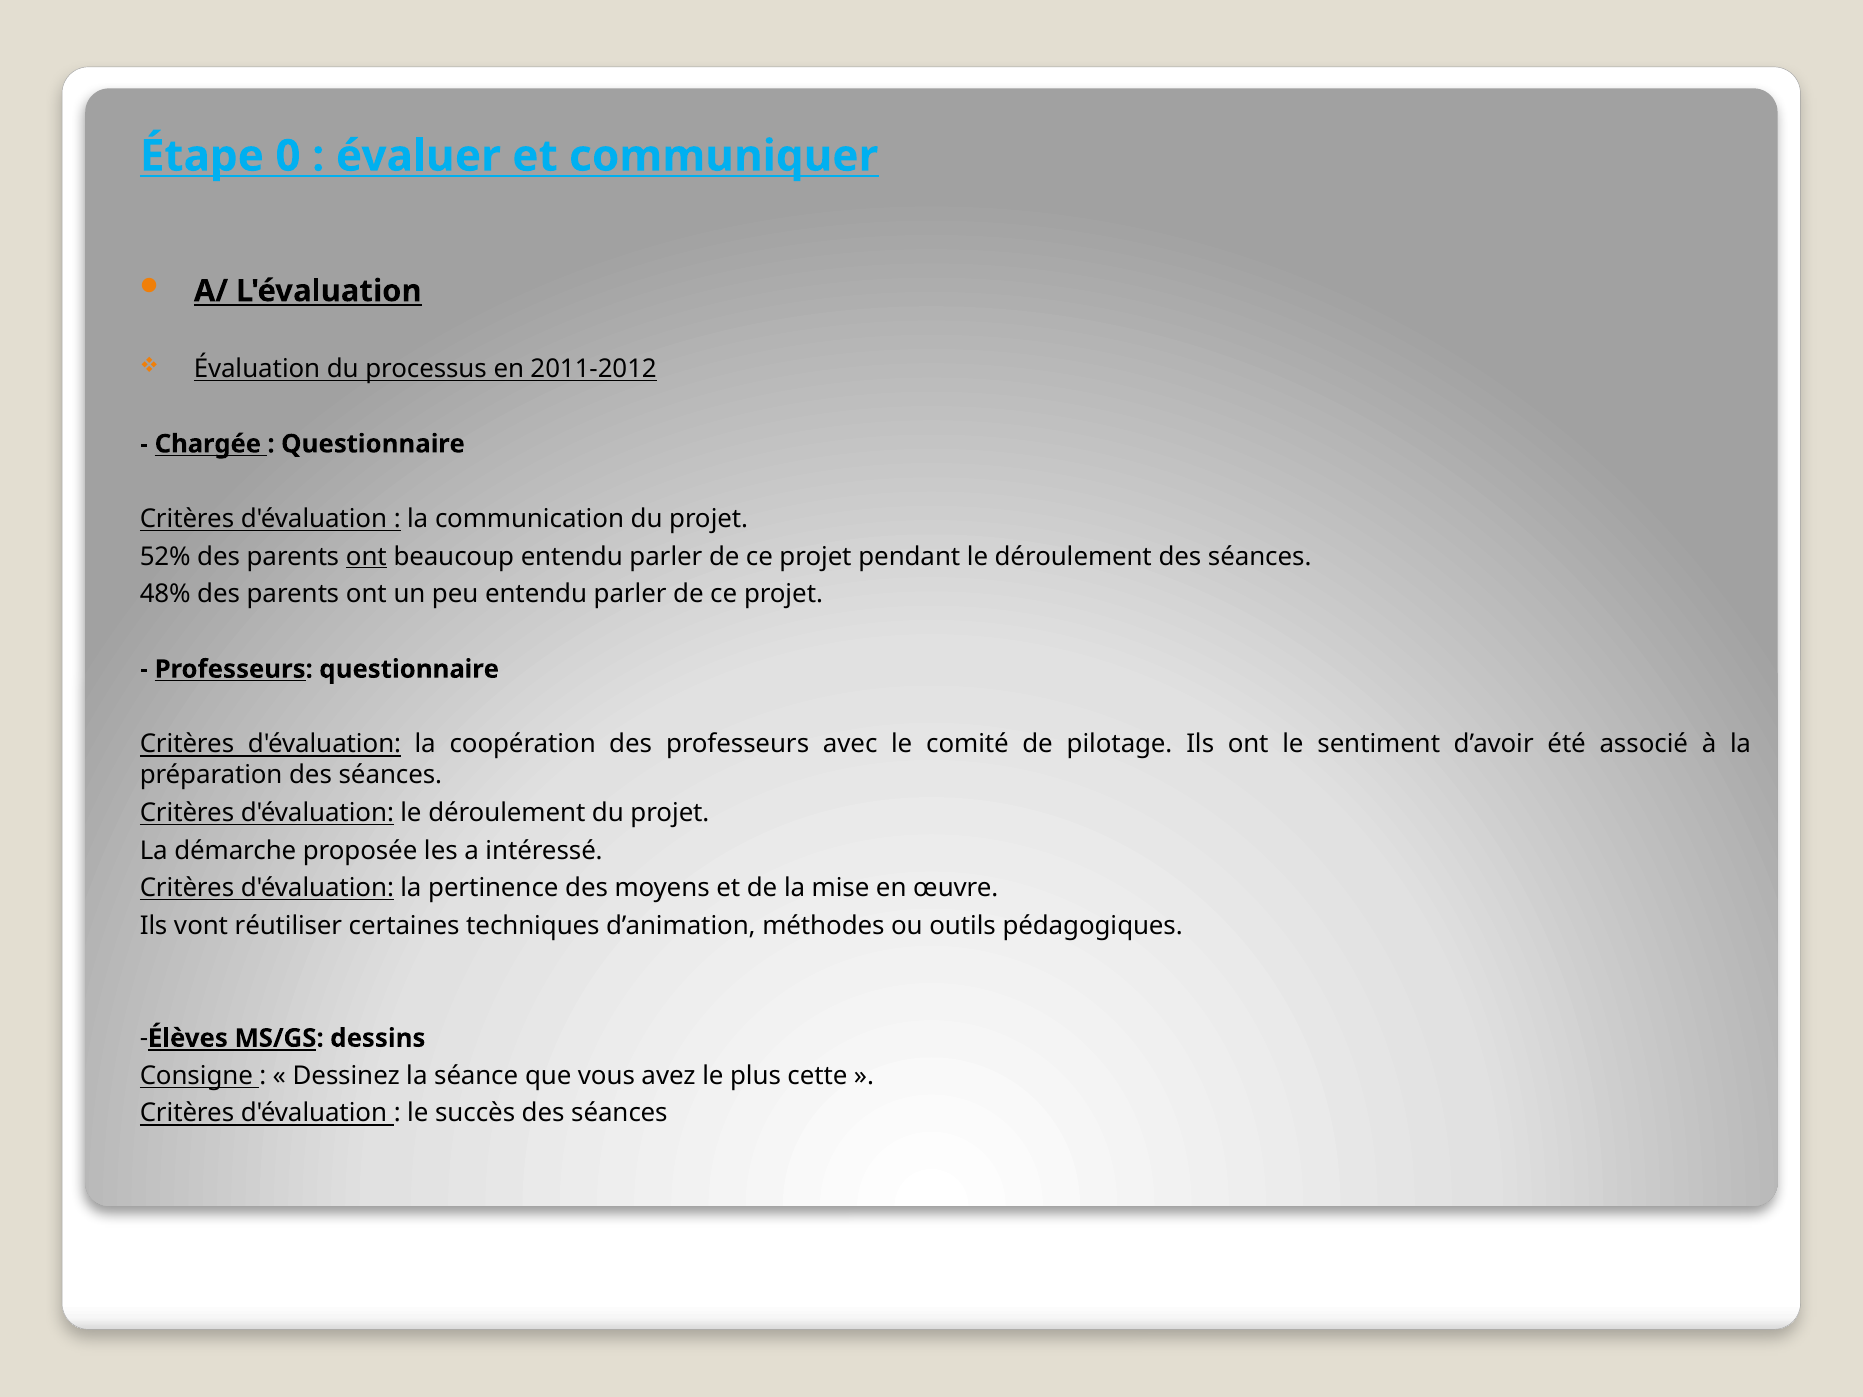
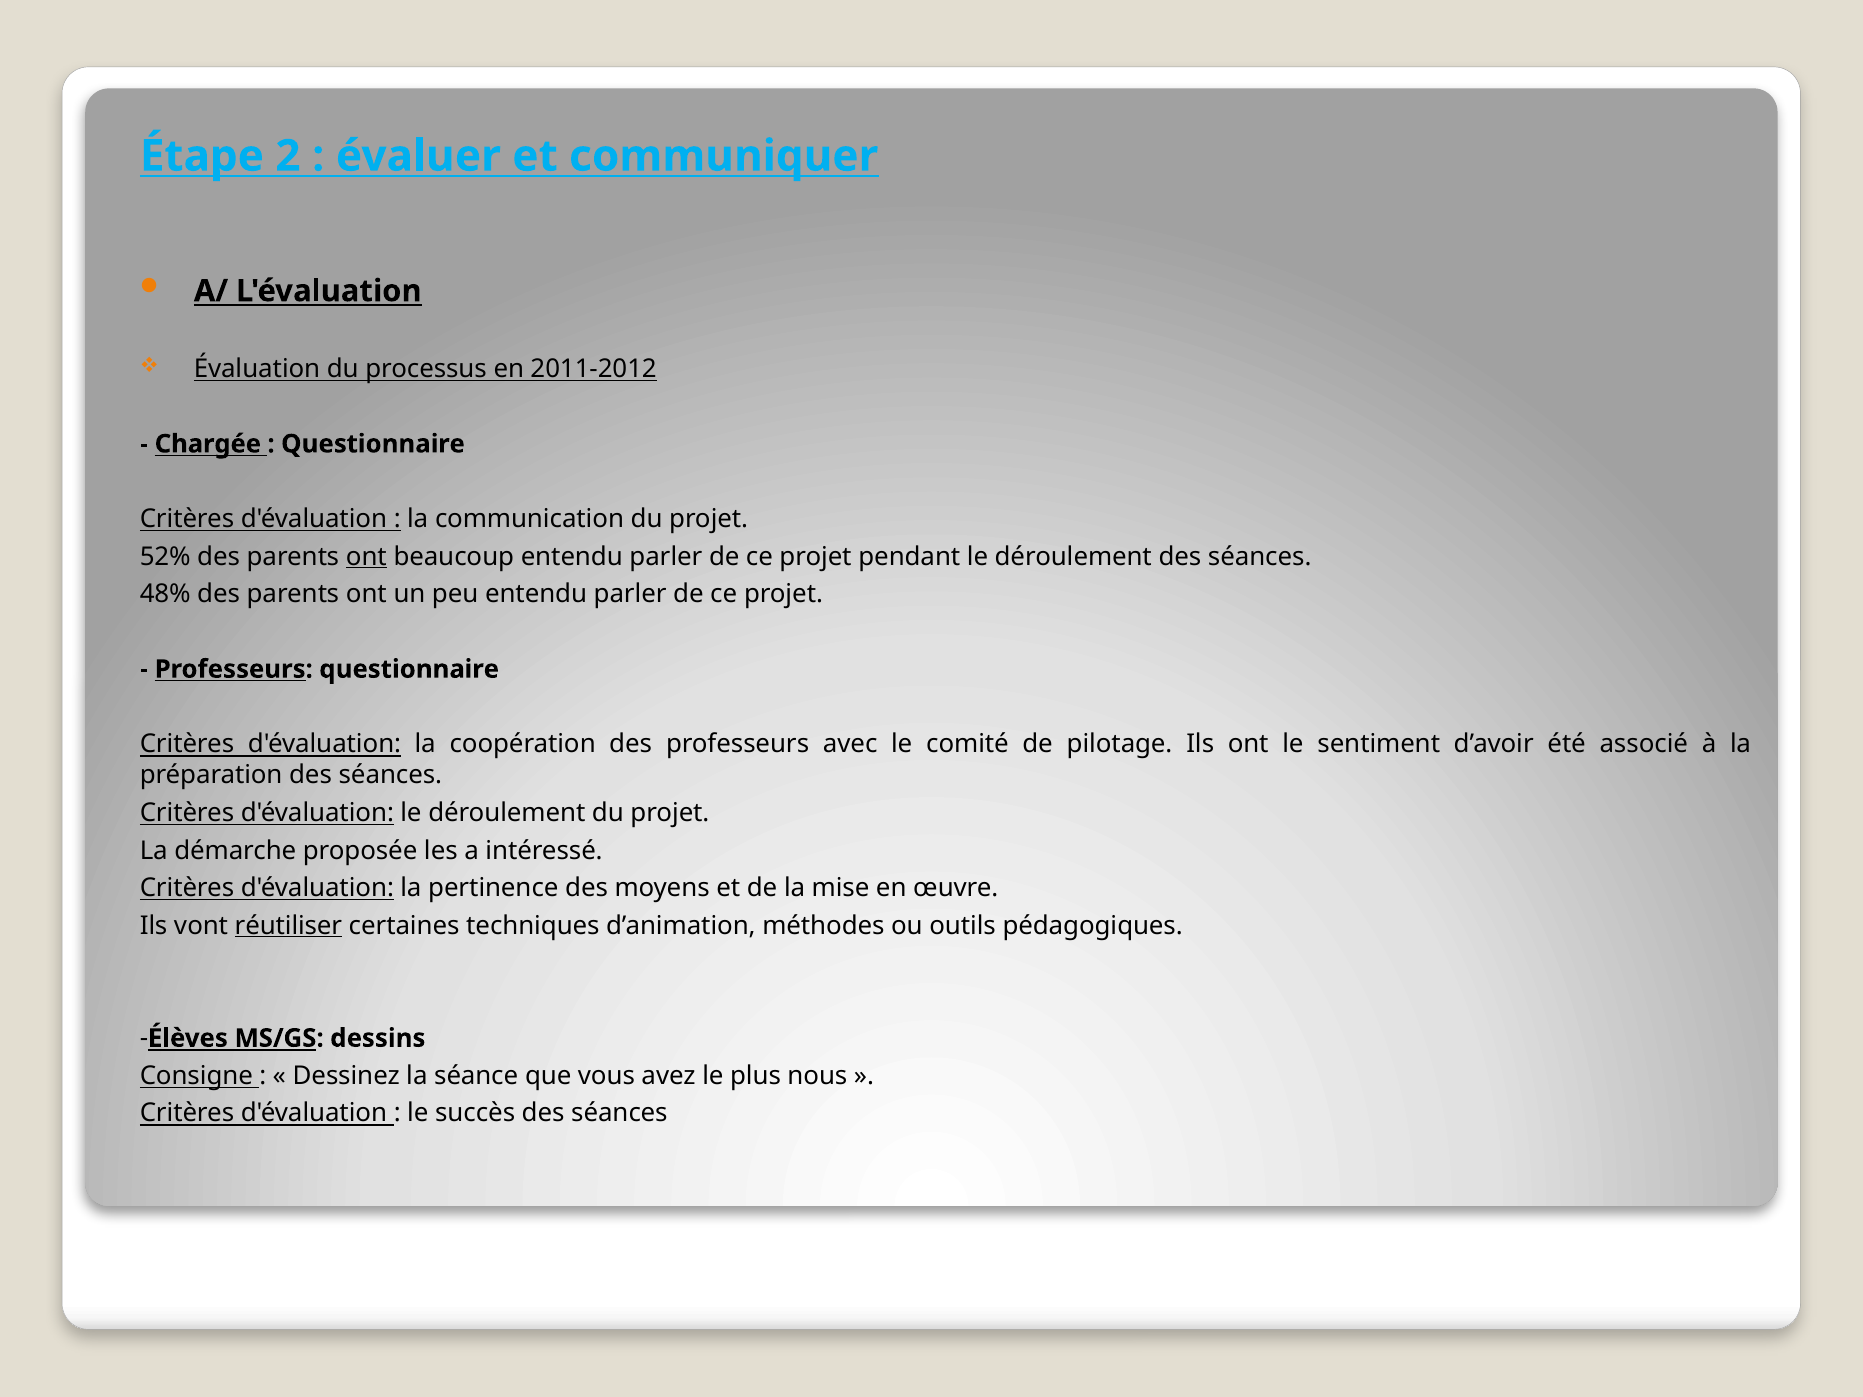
0: 0 -> 2 (288, 156)
réutiliser underline: none -> present (288, 926)
cette: cette -> nous (817, 1076)
